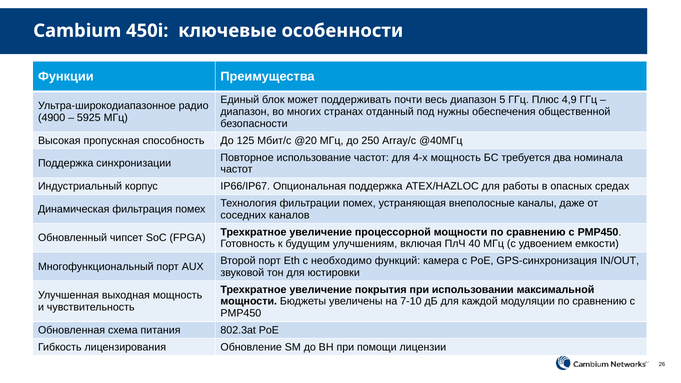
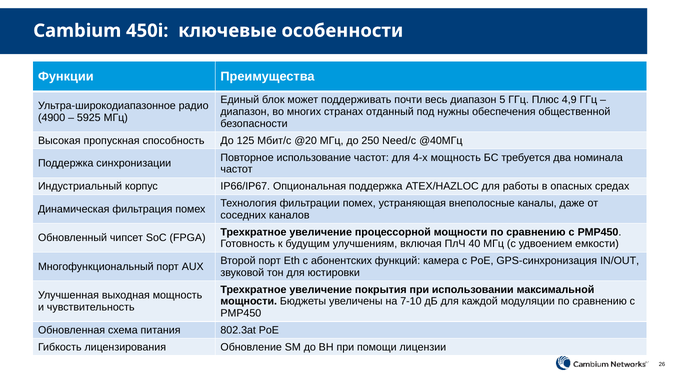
Array/с: Array/с -> Need/с (399, 141)
необходимо: необходимо -> абонентских (341, 261)
